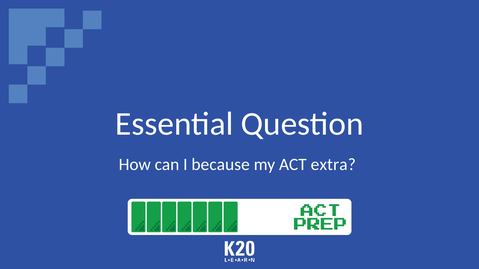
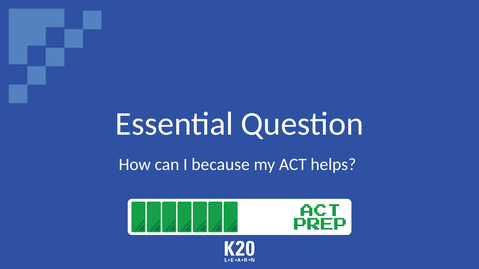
extra: extra -> helps (333, 165)
